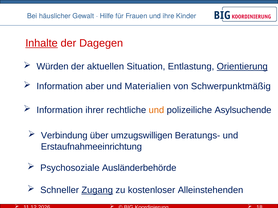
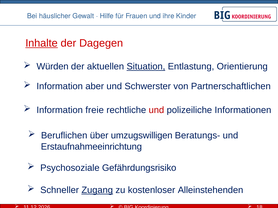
Situation underline: none -> present (146, 67)
Orientierung underline: present -> none (242, 67)
Materialien: Materialien -> Schwerster (148, 86)
Schwerpunktmäßig: Schwerpunktmäßig -> Partnerschaftlichen (231, 86)
ihrer: ihrer -> freie (95, 110)
und colour: orange -> red (156, 110)
Asylsuchende: Asylsuchende -> Informationen (243, 110)
Verbindung: Verbindung -> Beruflichen (64, 136)
Ausländerbehörde: Ausländerbehörde -> Gefährdungsrisiko (139, 168)
